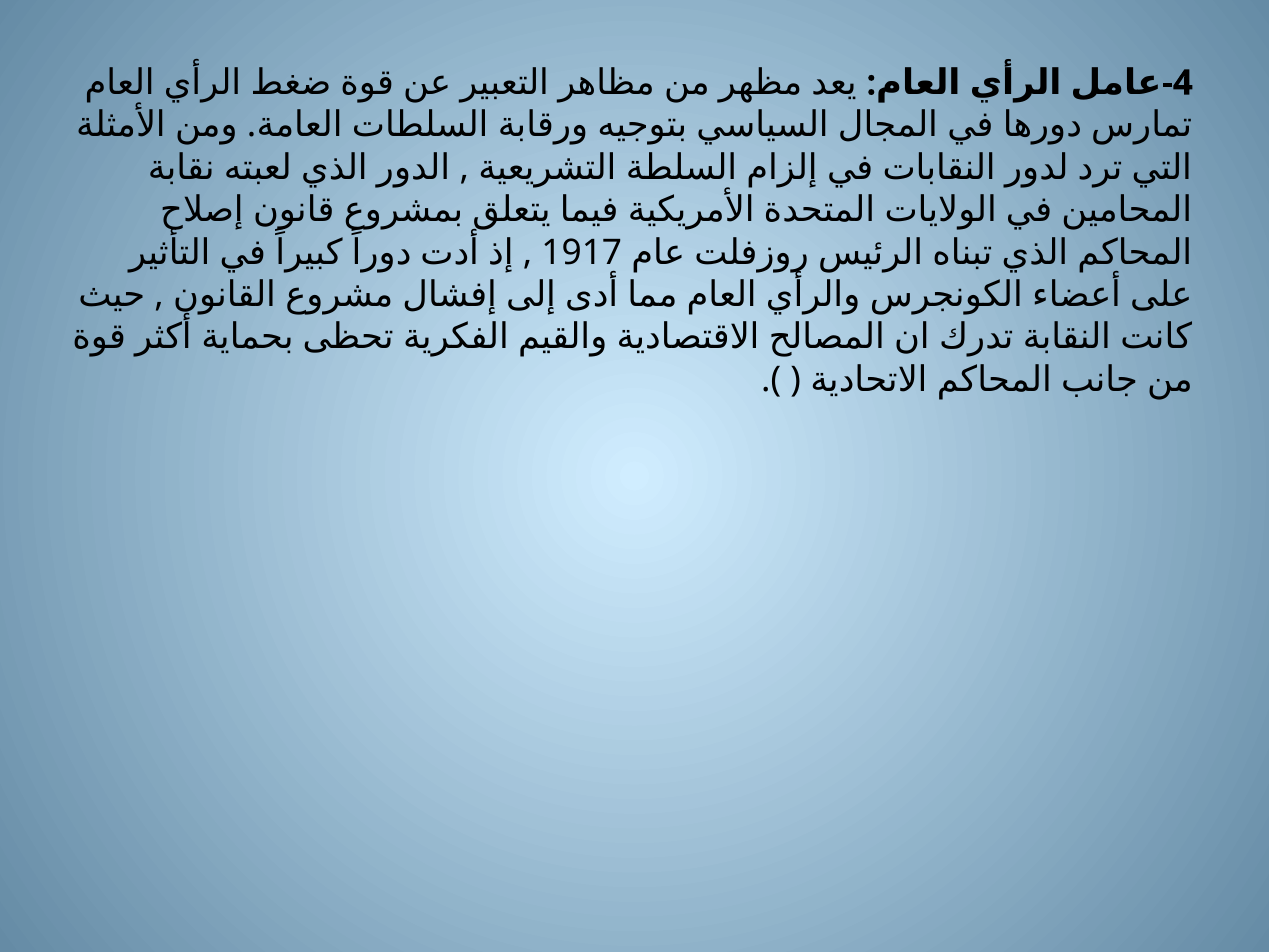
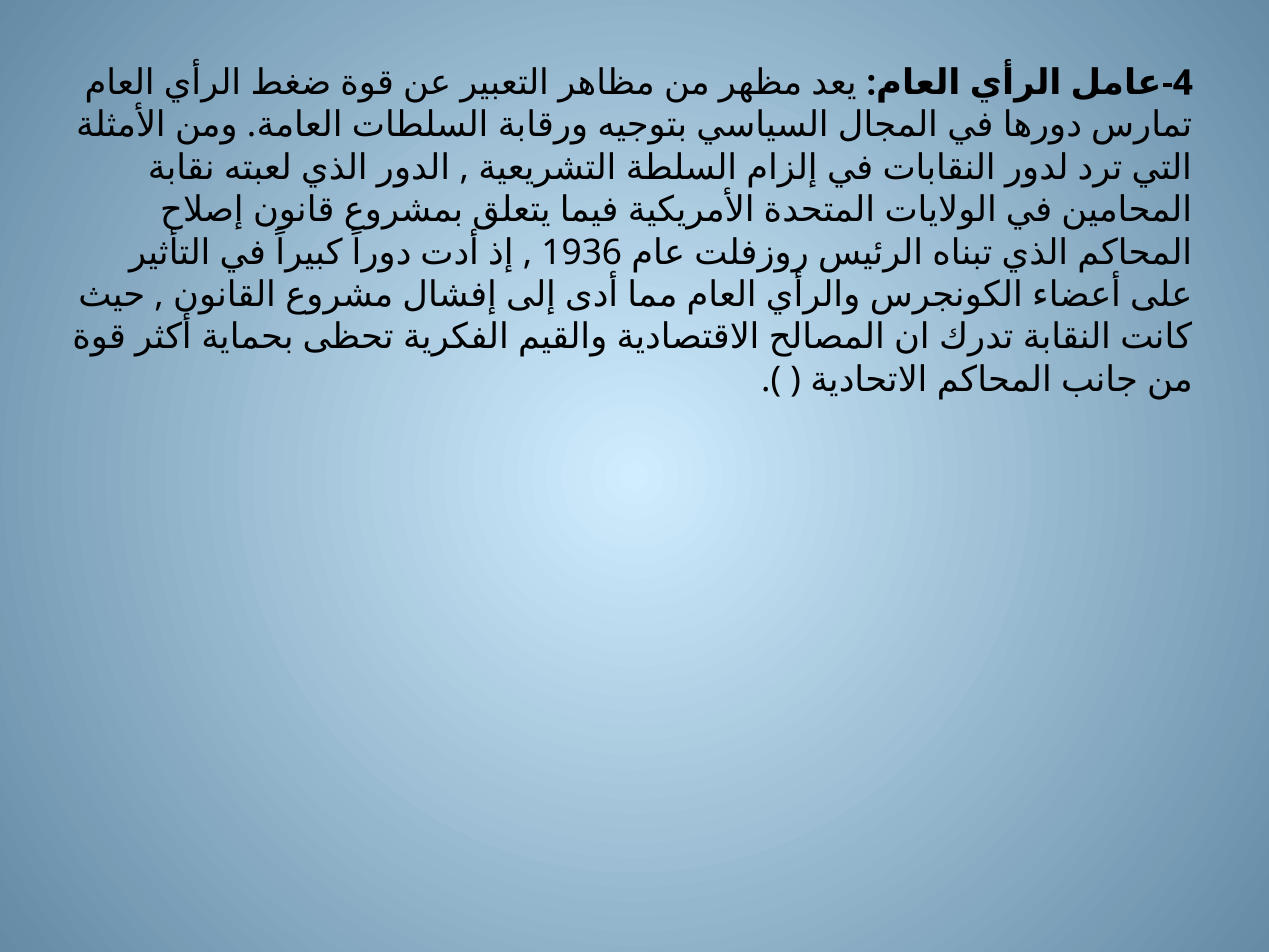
1917: 1917 -> 1936 (582, 252)
